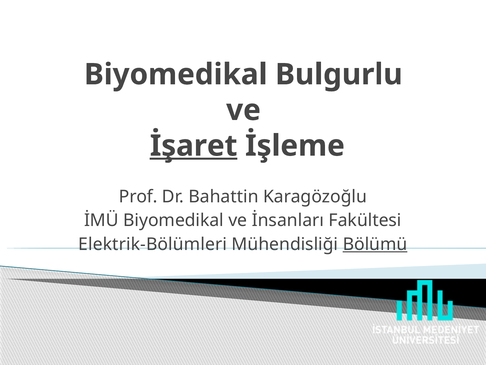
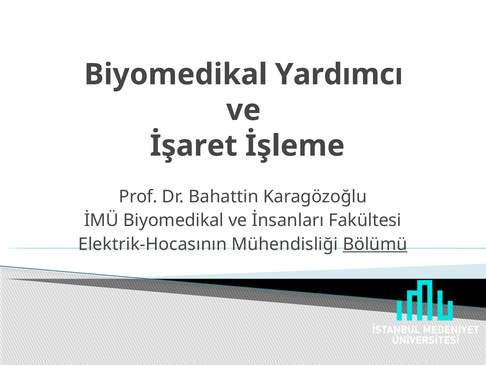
Bulgurlu: Bulgurlu -> Yardımcı (339, 74)
İşaret underline: present -> none (194, 146)
Elektrik-Bölümleri: Elektrik-Bölümleri -> Elektrik-Hocasının (153, 244)
